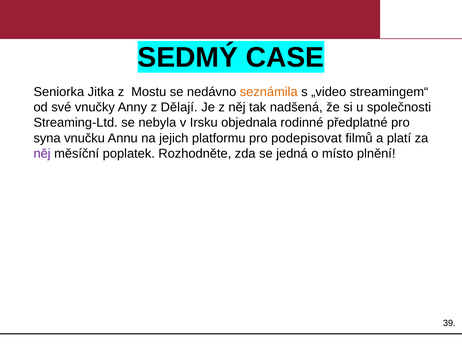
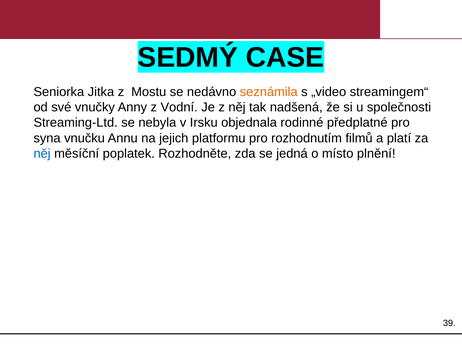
Dělají: Dělají -> Vodní (179, 107)
podepisovat: podepisovat -> rozhodnutím (307, 138)
něj colour: purple -> blue (42, 153)
